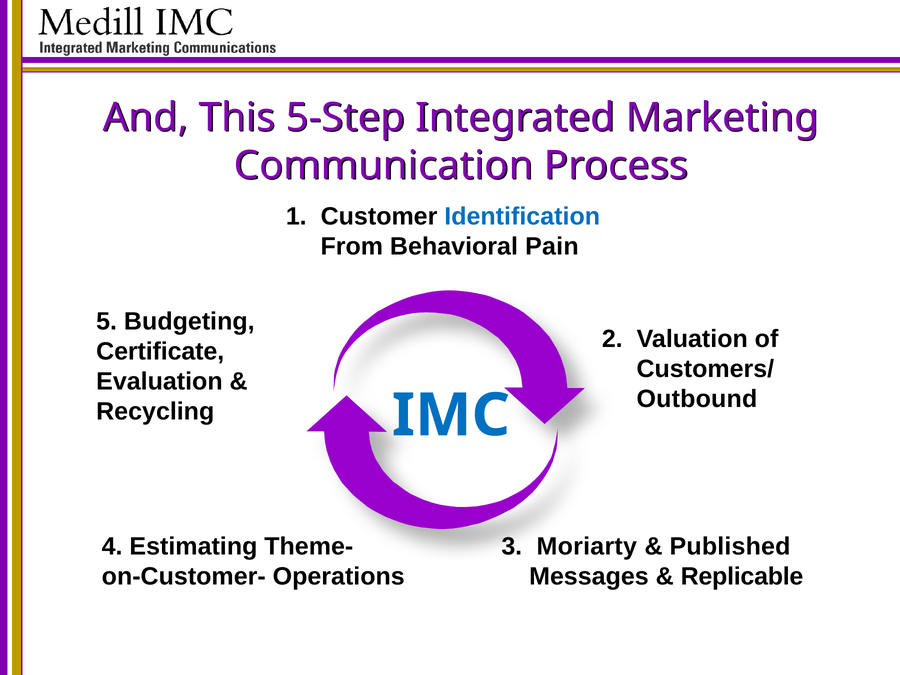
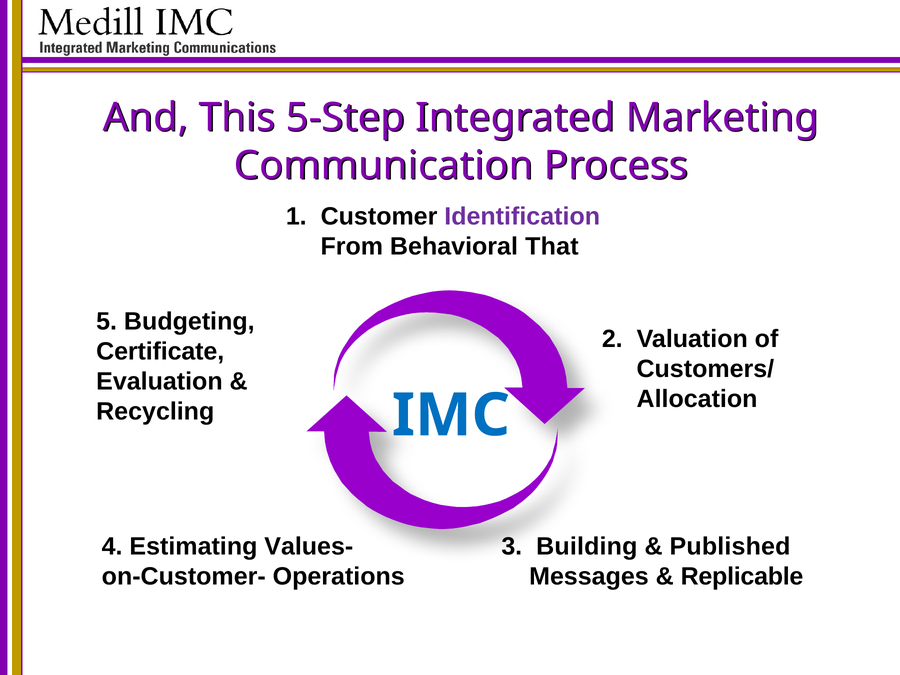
Identification colour: blue -> purple (522, 216)
Pain: Pain -> That (552, 246)
Outbound: Outbound -> Allocation (697, 399)
Theme-: Theme- -> Values- (309, 546)
Moriarty: Moriarty -> Building (587, 546)
